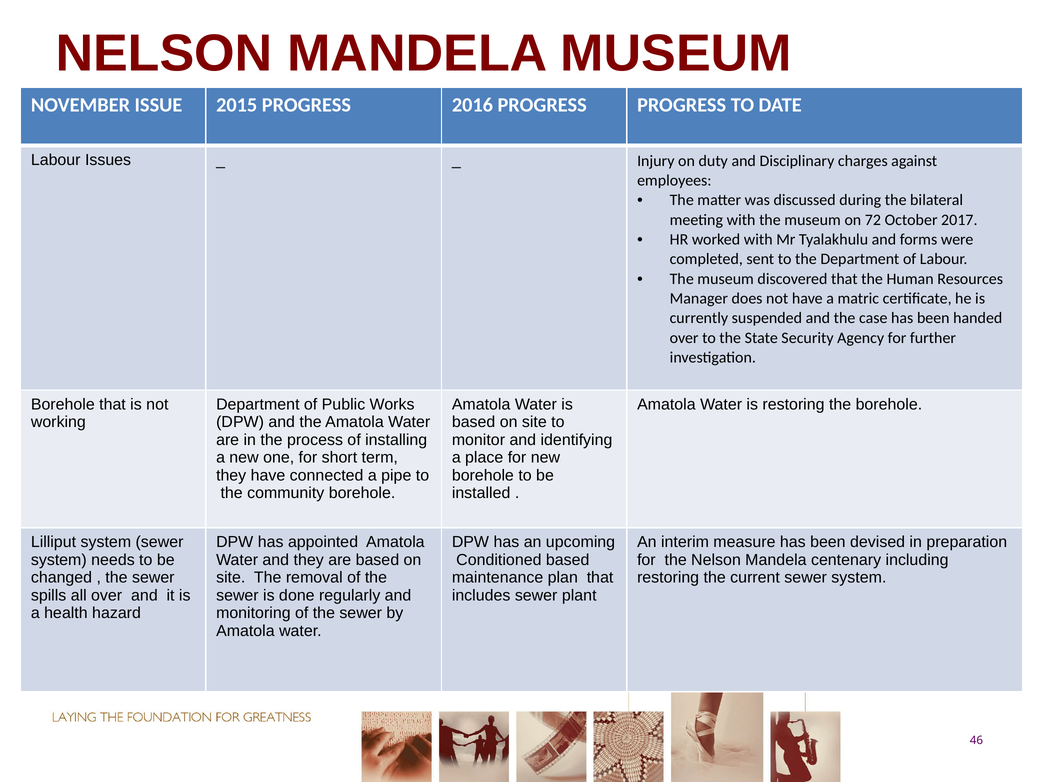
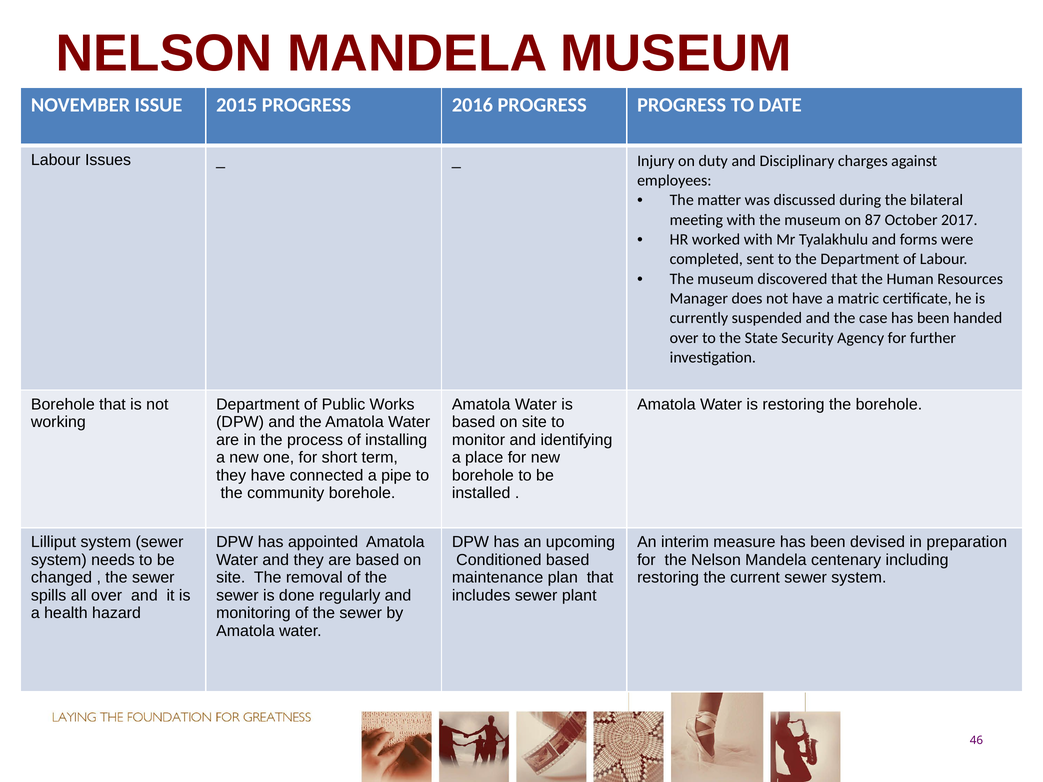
72: 72 -> 87 (873, 220)
